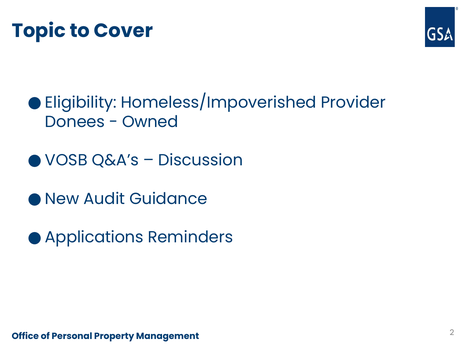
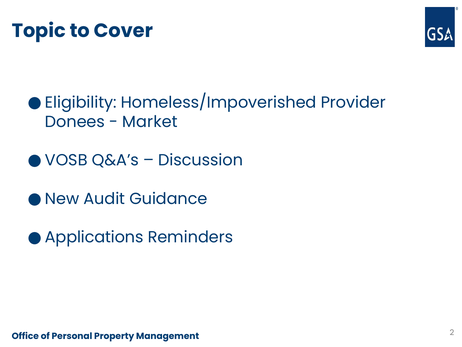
Owned: Owned -> Market (150, 122)
